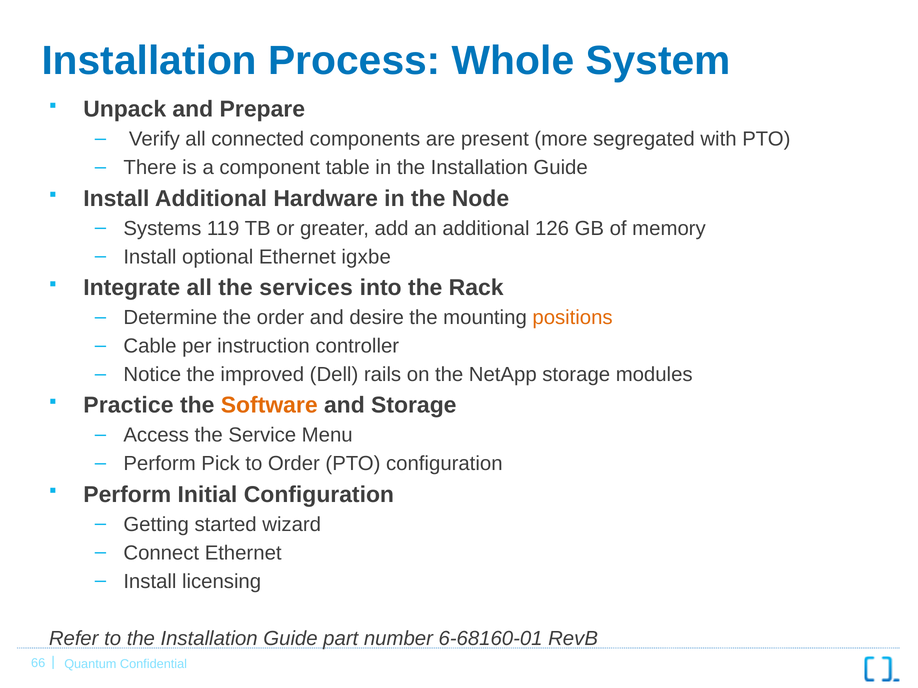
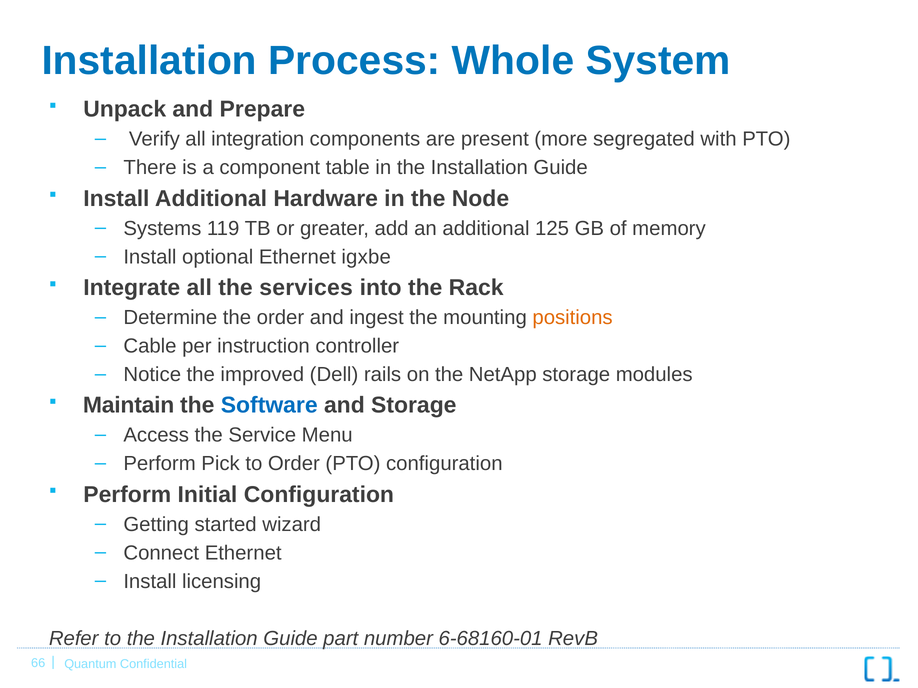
connected: connected -> integration (258, 139)
126: 126 -> 125 (552, 229)
desire: desire -> ingest (377, 318)
Practice: Practice -> Maintain (129, 406)
Software colour: orange -> blue (269, 406)
